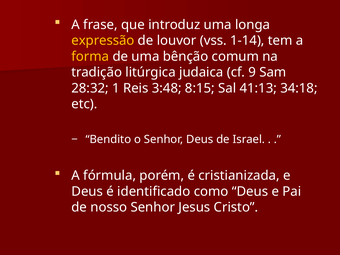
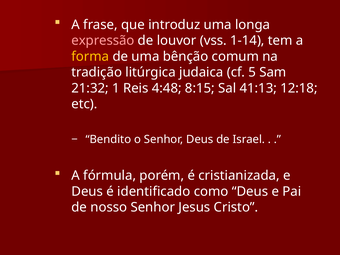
expressão colour: yellow -> pink (103, 41)
9: 9 -> 5 (252, 72)
28:32: 28:32 -> 21:32 (90, 88)
3:48: 3:48 -> 4:48 (167, 88)
34:18: 34:18 -> 12:18 (299, 88)
